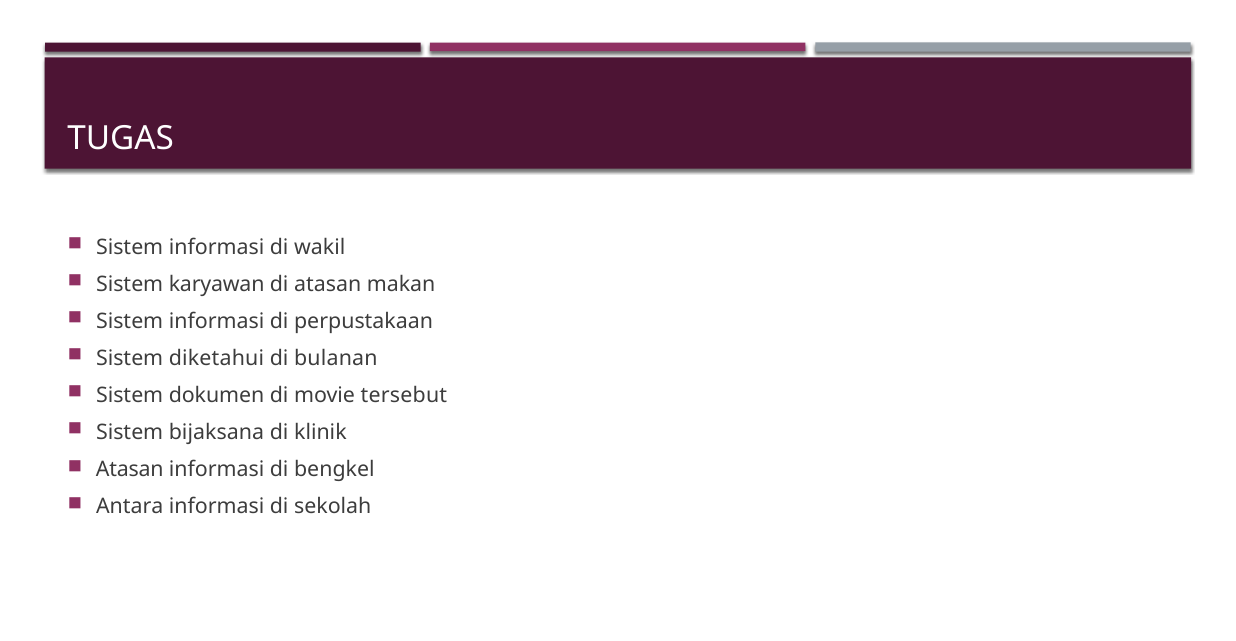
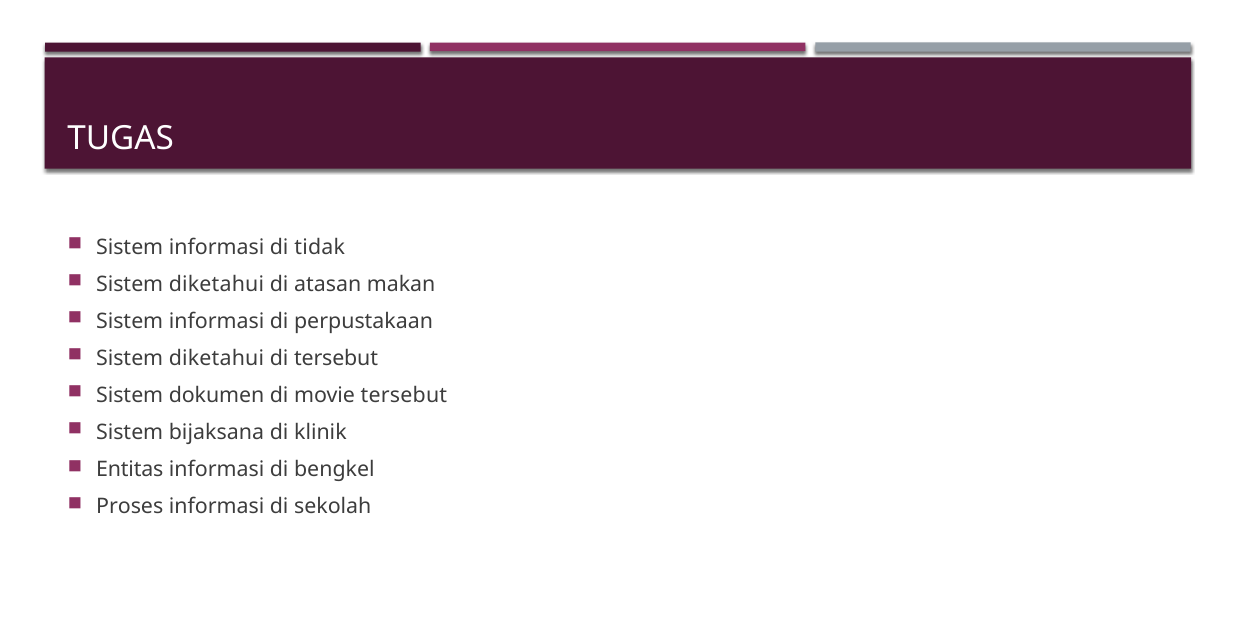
wakil: wakil -> tidak (320, 248)
karyawan: karyawan -> diketahui (216, 285)
di bulanan: bulanan -> tersebut (336, 359)
Atasan: Atasan -> Entitas (130, 470)
Antara: Antara -> Proses (130, 507)
